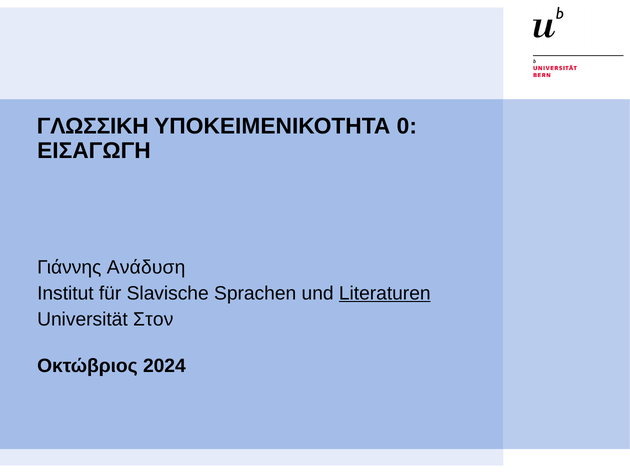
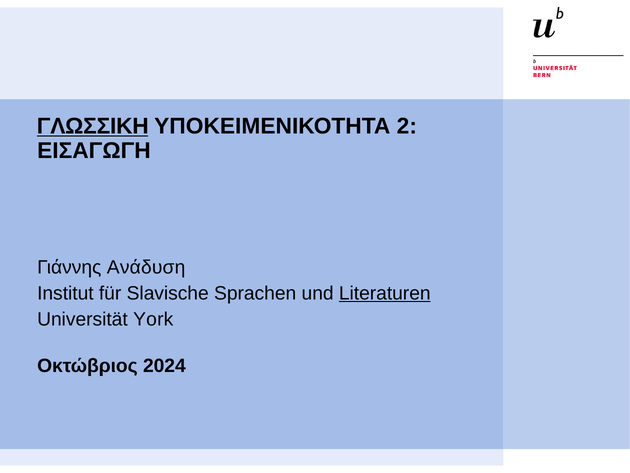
ΓΛΩΣΣΙΚΗ underline: none -> present (93, 126)
0: 0 -> 2 (407, 126)
Στον: Στον -> York (153, 319)
